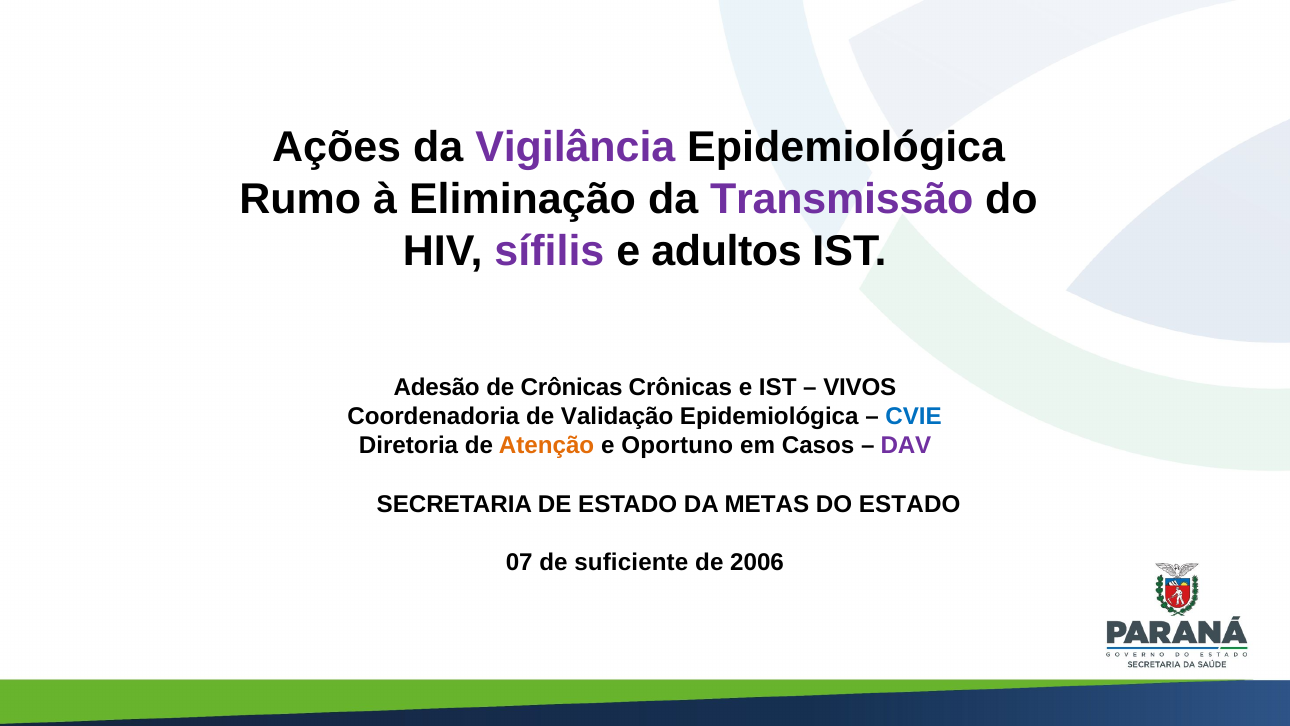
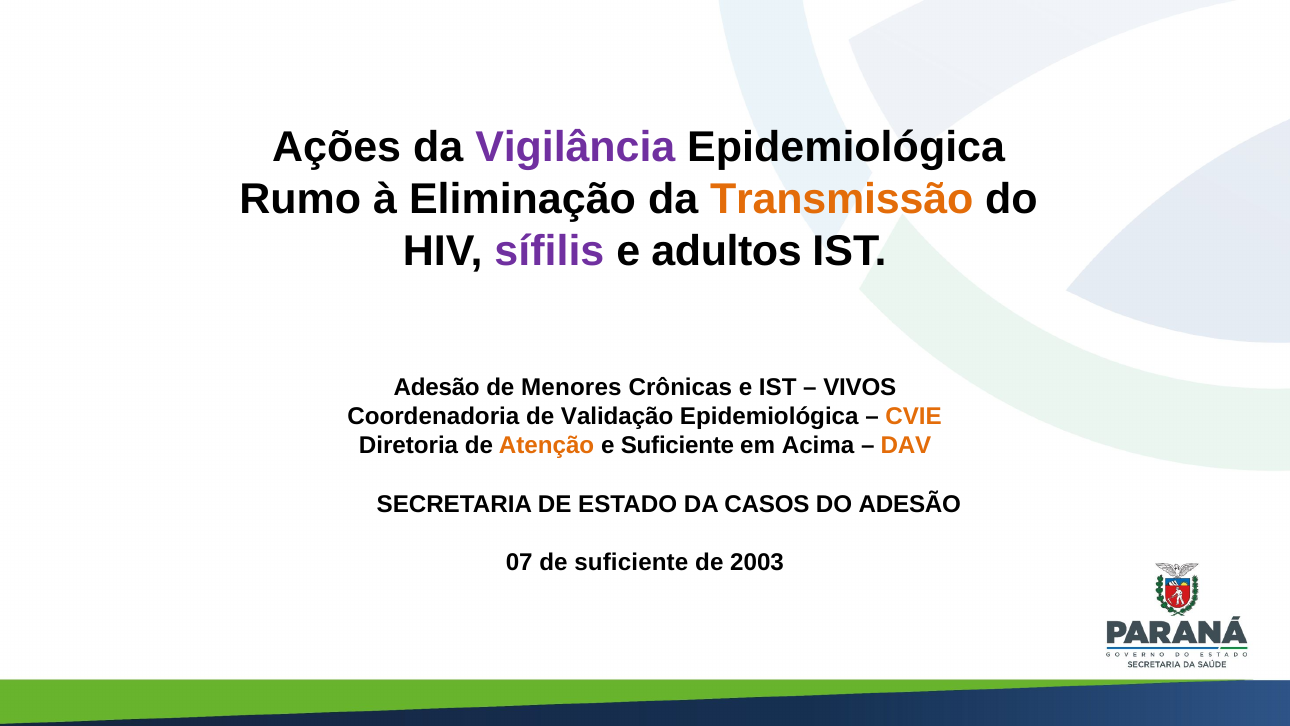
Transmissão colour: purple -> orange (842, 199)
de Crônicas: Crônicas -> Menores (571, 388)
CVIE colour: blue -> orange (914, 417)
e Oportuno: Oportuno -> Suficiente (677, 446)
Casos: Casos -> Acima (818, 446)
DAV colour: purple -> orange (906, 446)
METAS: METAS -> CASOS (767, 504)
DO ESTADO: ESTADO -> ADESÃO (910, 504)
2006: 2006 -> 2003 (757, 562)
